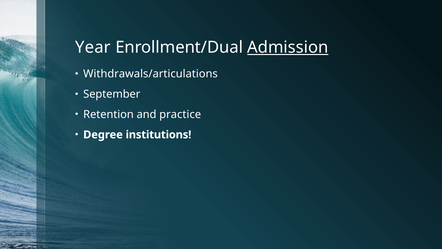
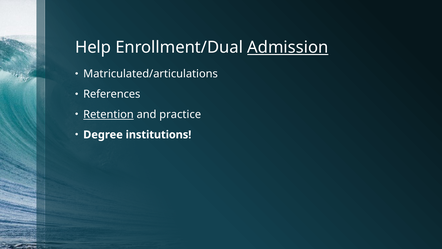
Year: Year -> Help (93, 47)
Withdrawals/articulations: Withdrawals/articulations -> Matriculated/articulations (151, 74)
September: September -> References (112, 94)
Retention underline: none -> present (108, 114)
